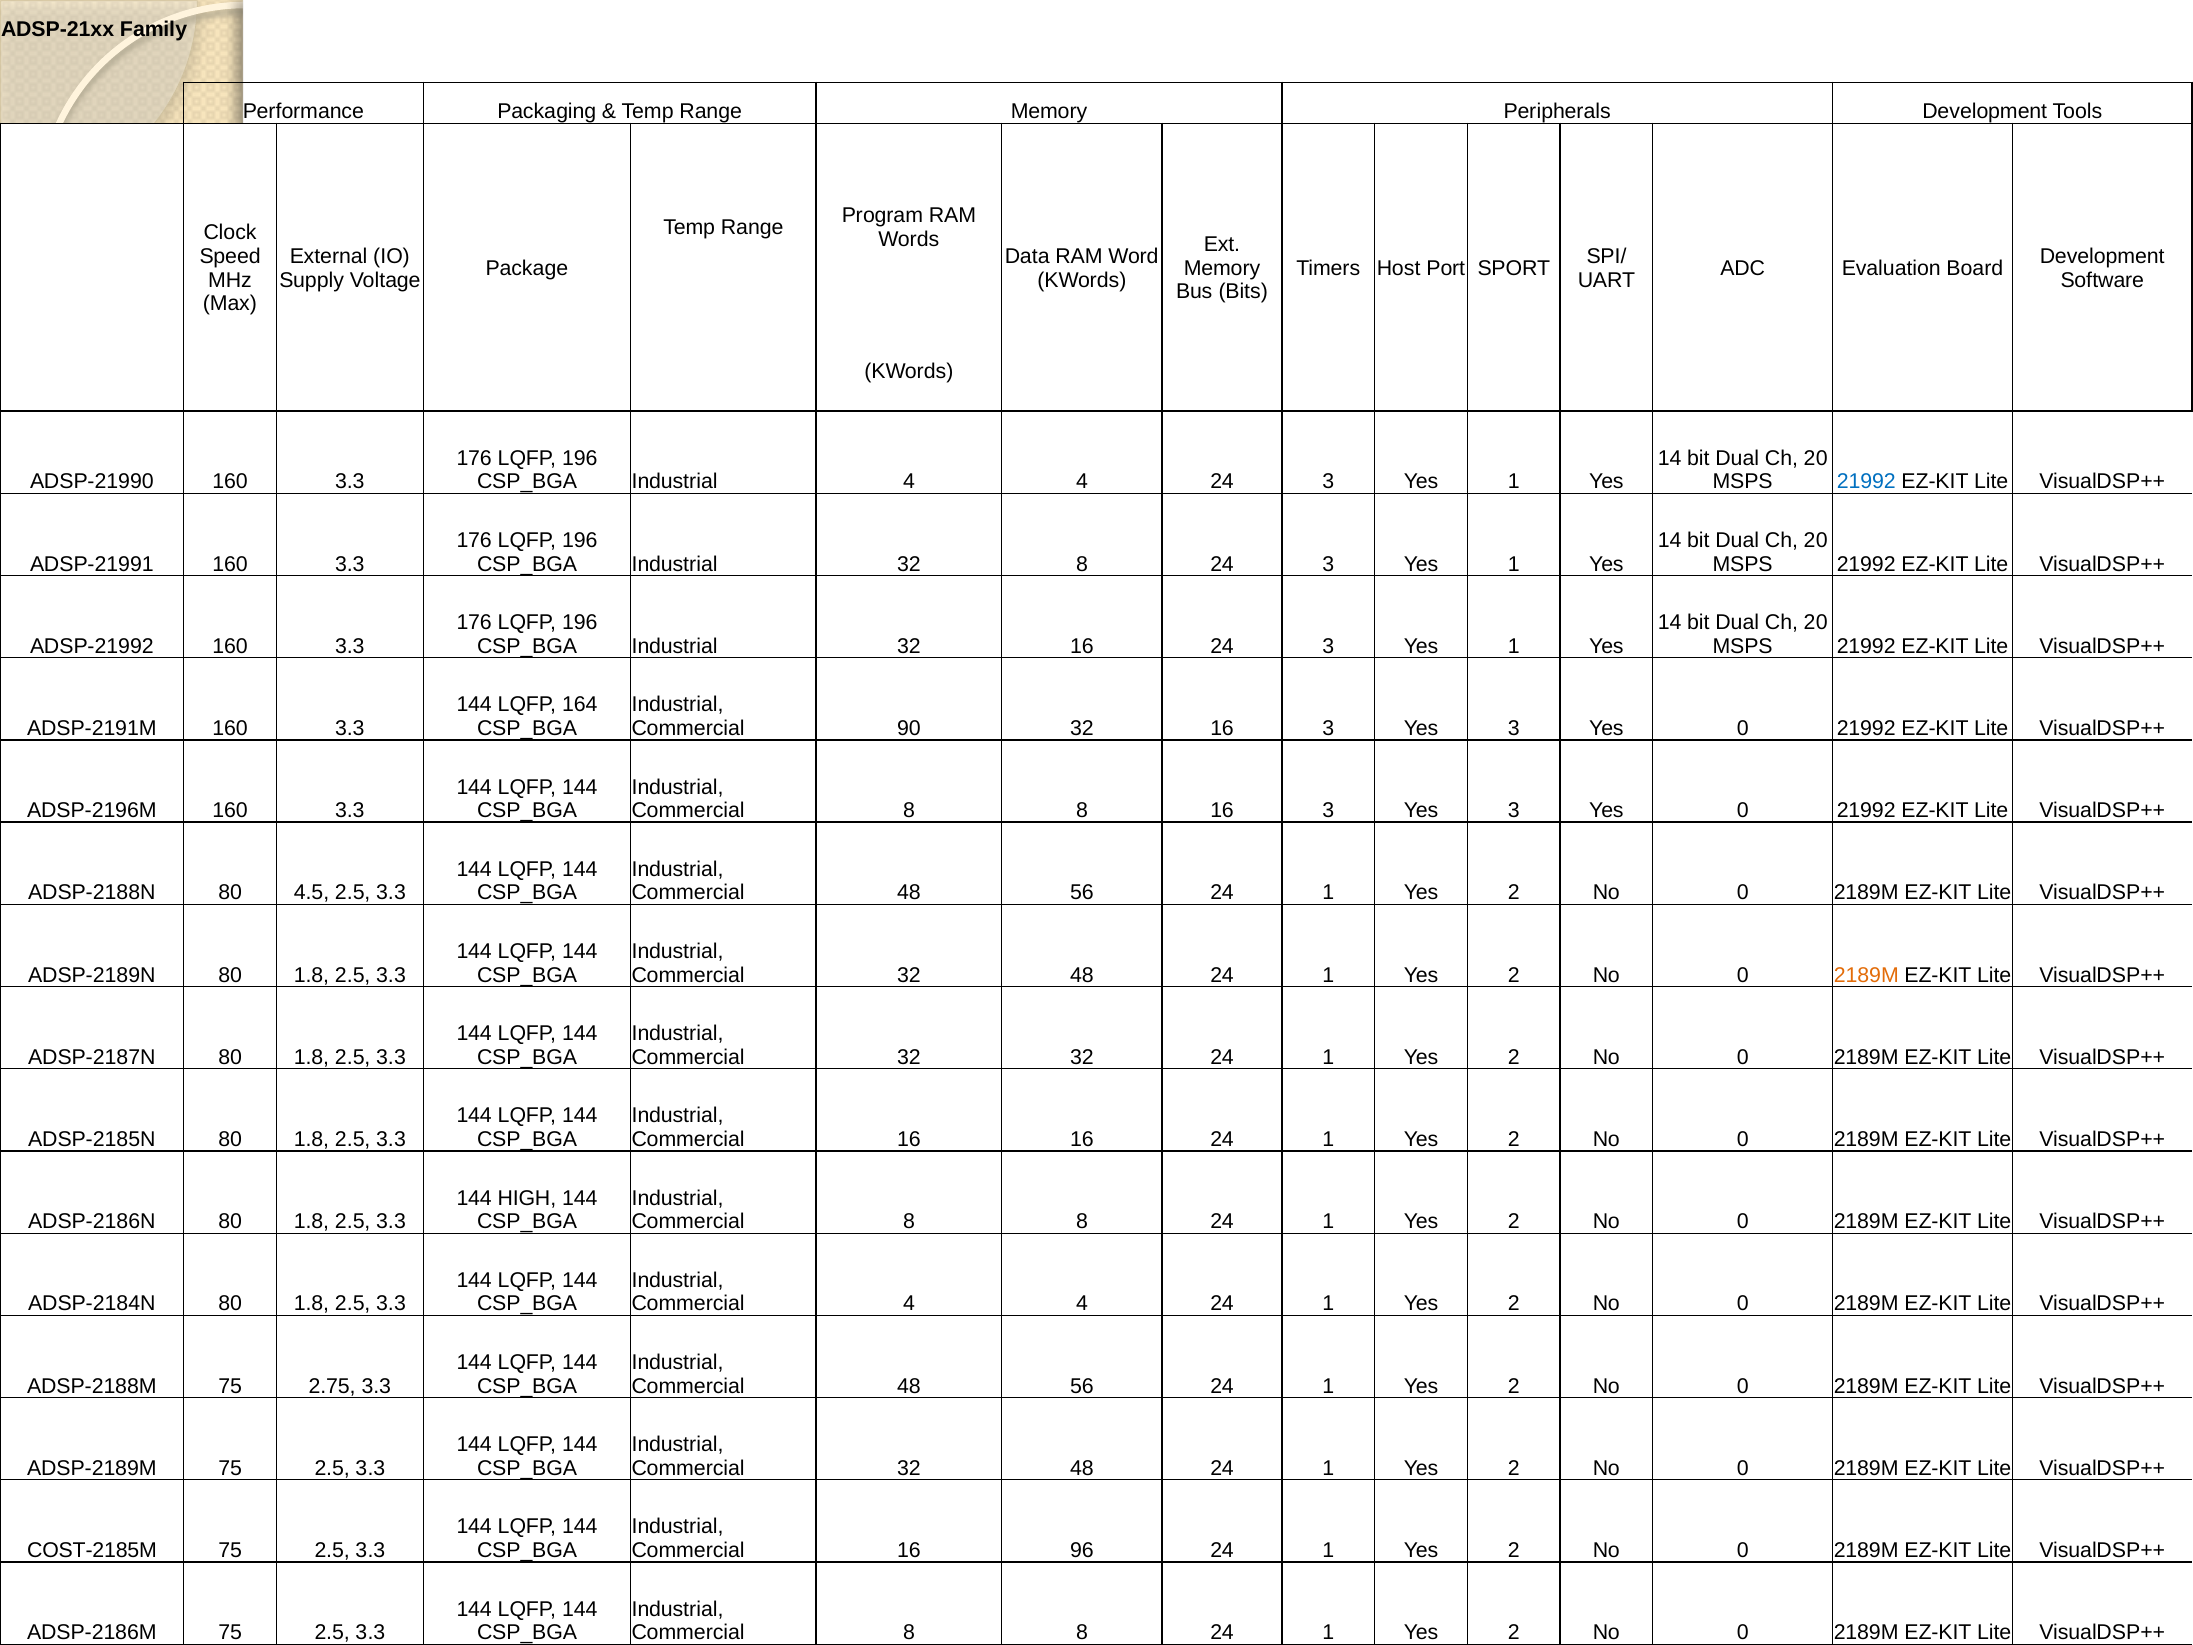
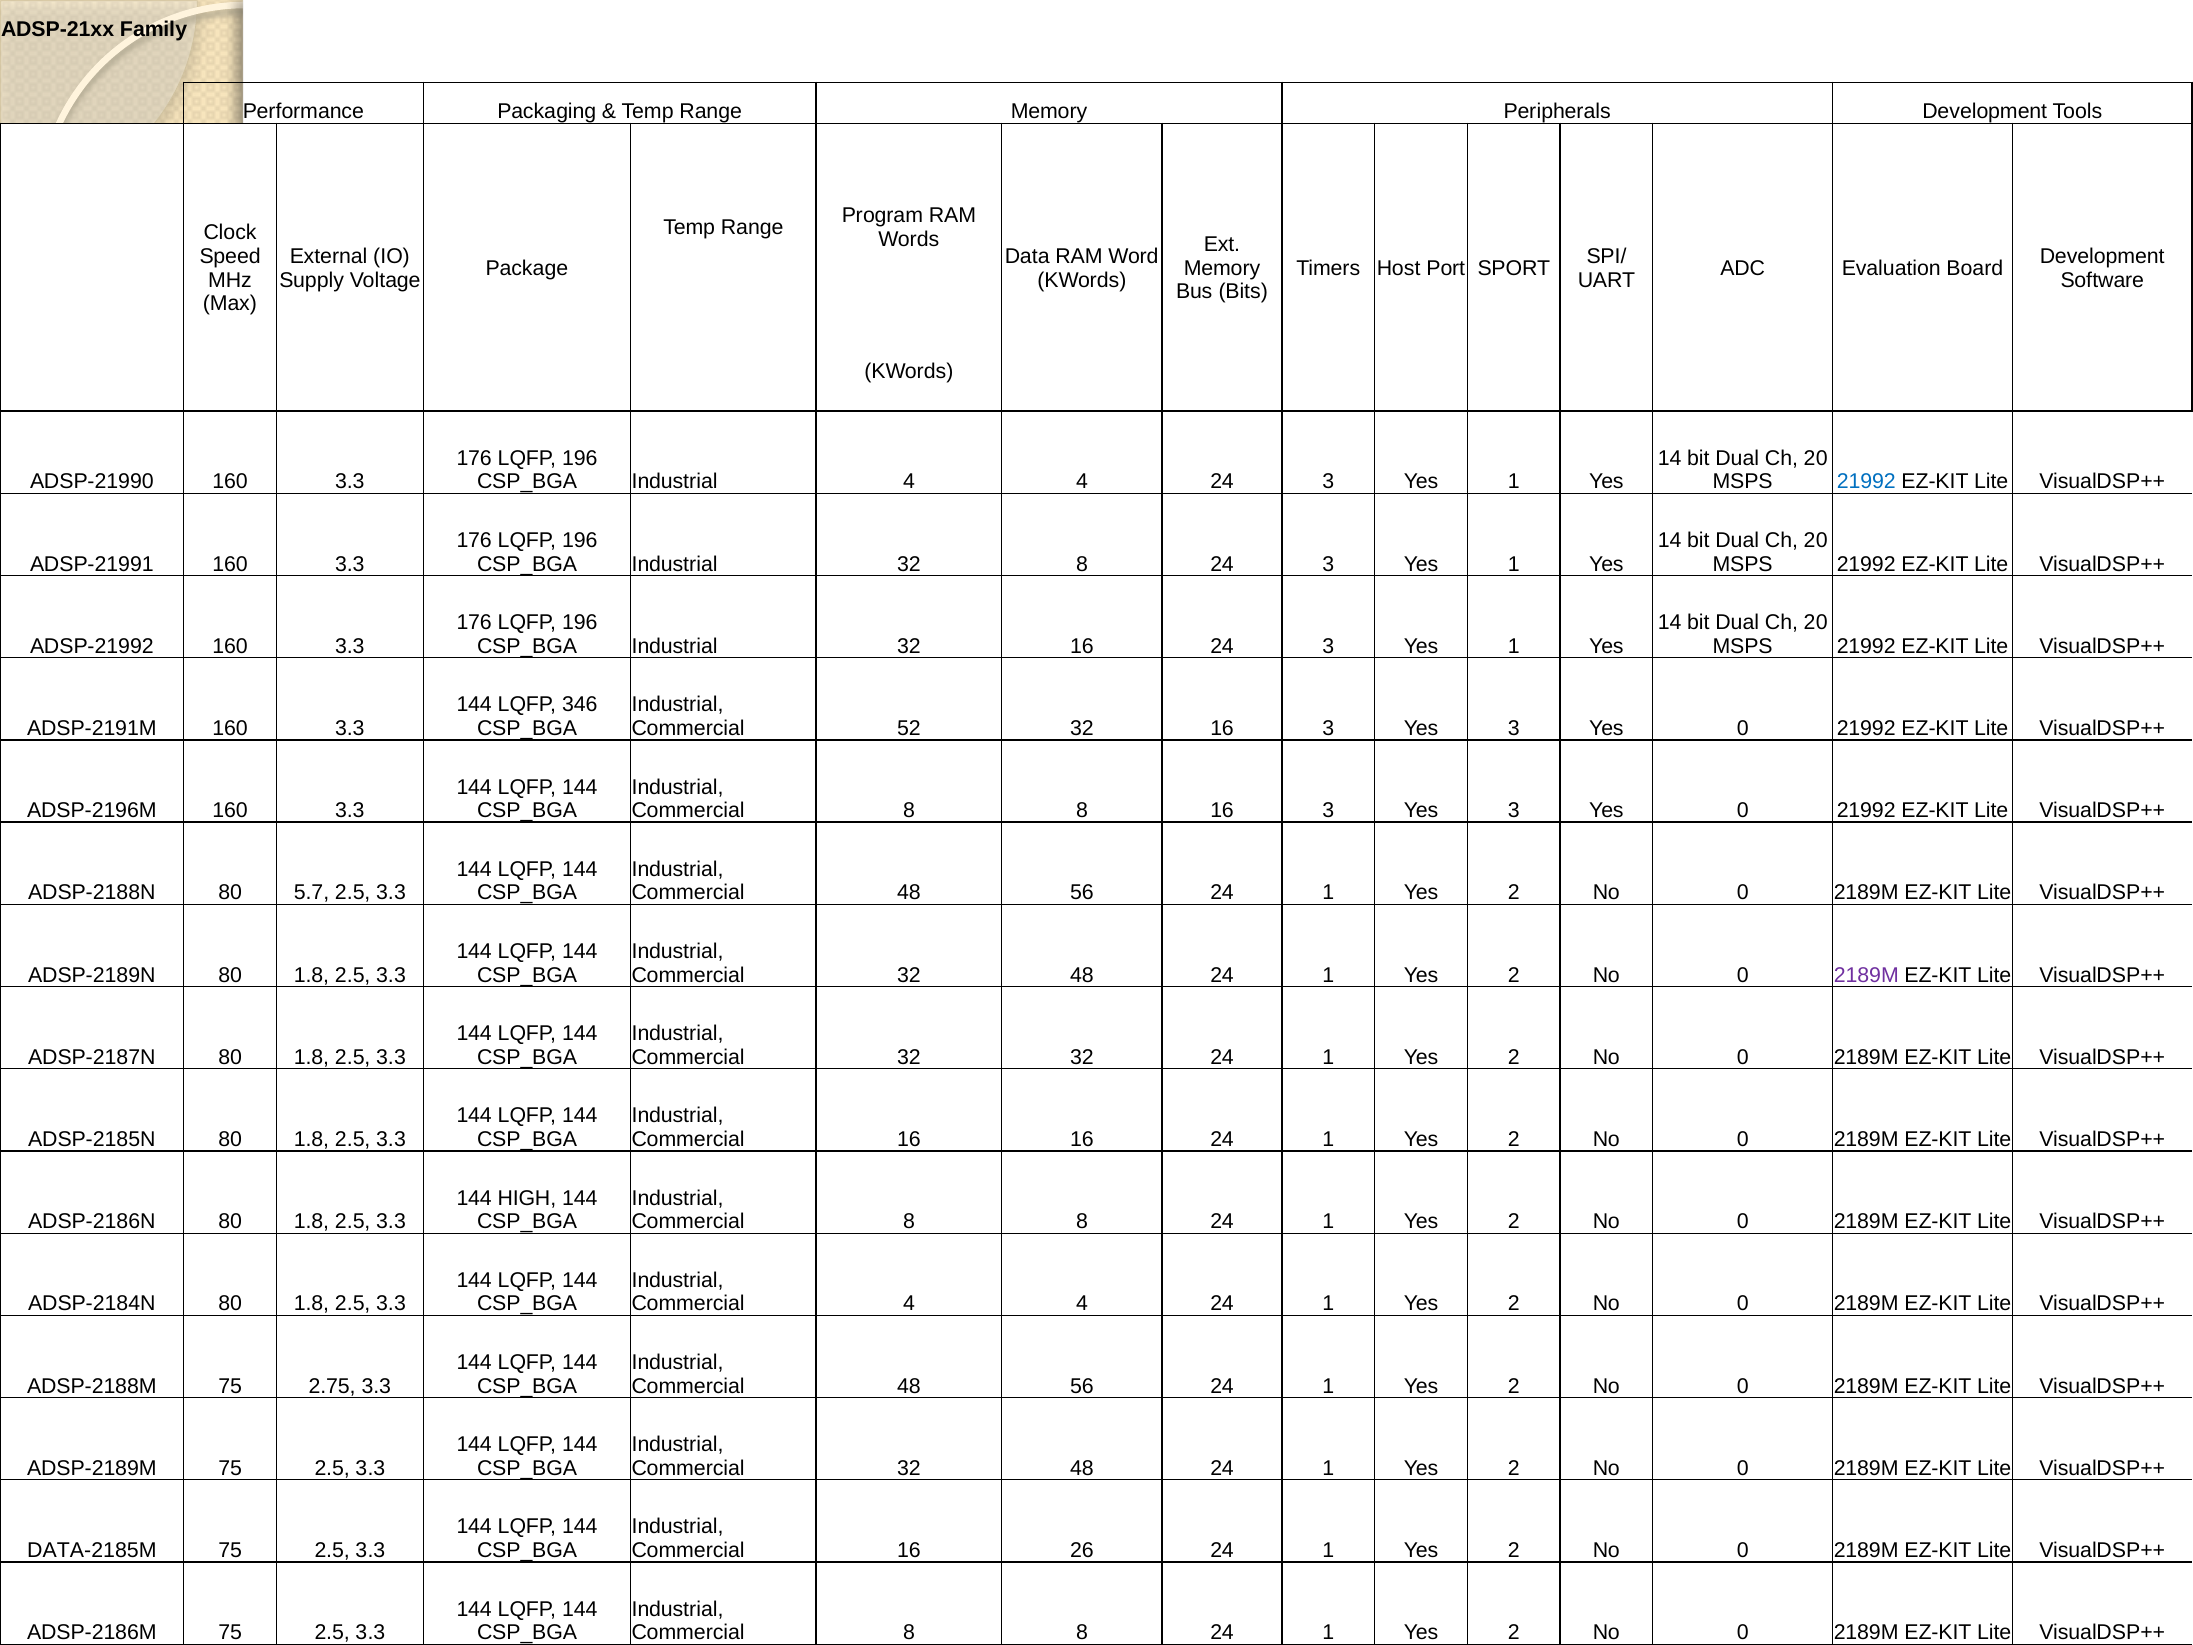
164: 164 -> 346 (580, 705)
90: 90 -> 52 (909, 728)
4.5: 4.5 -> 5.7 (312, 893)
2189M colour: orange -> purple (1866, 975)
COST-2185M: COST-2185M -> DATA-2185M (92, 1550)
96: 96 -> 26 (1082, 1550)
